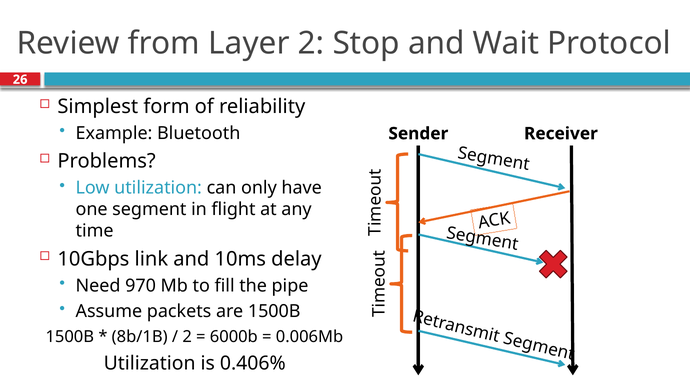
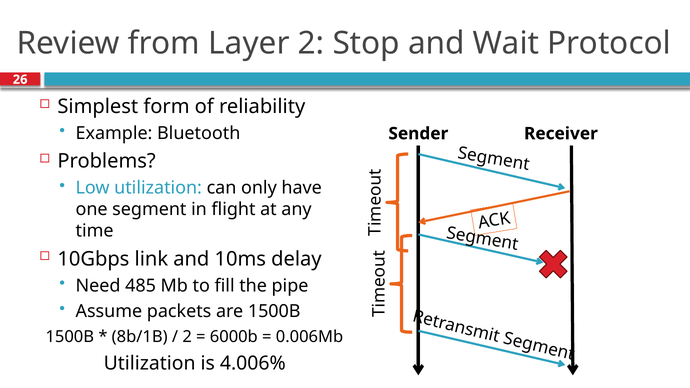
970: 970 -> 485 (141, 286)
0.406%: 0.406% -> 4.006% (253, 364)
